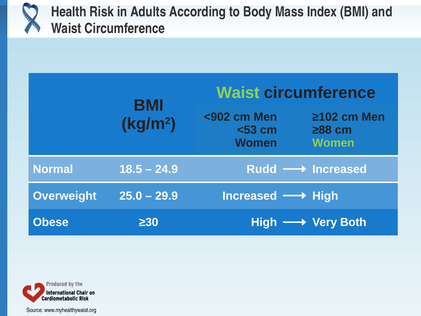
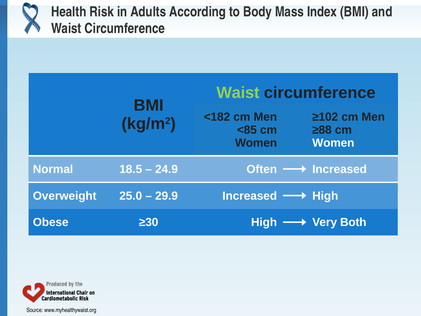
<902: <902 -> <182 (217, 117)
<53: <53 -> <85 (247, 130)
Women colour: light green -> white (333, 143)
Rudd: Rudd -> Often (262, 169)
